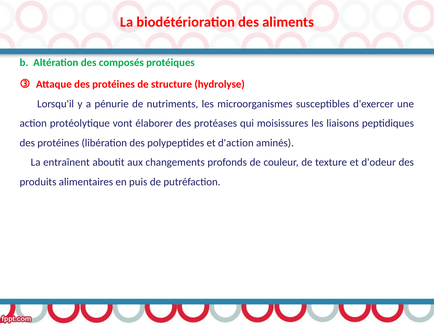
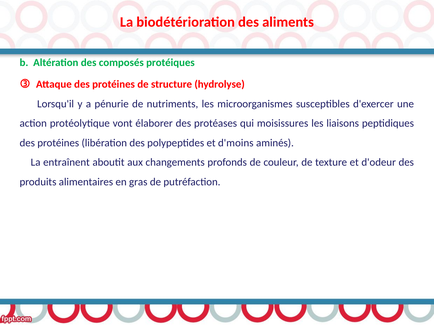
d'action: d'action -> d'moins (236, 143)
puis: puis -> gras (138, 182)
